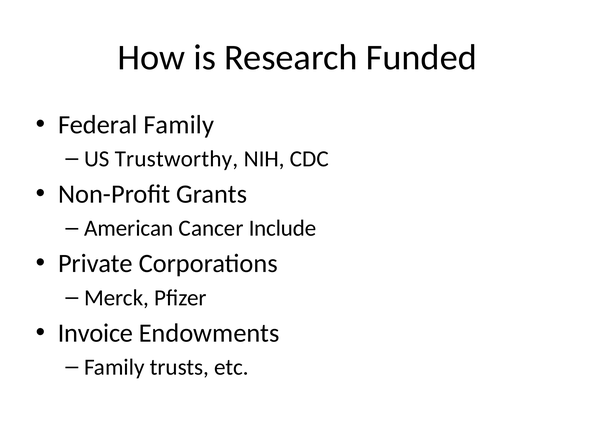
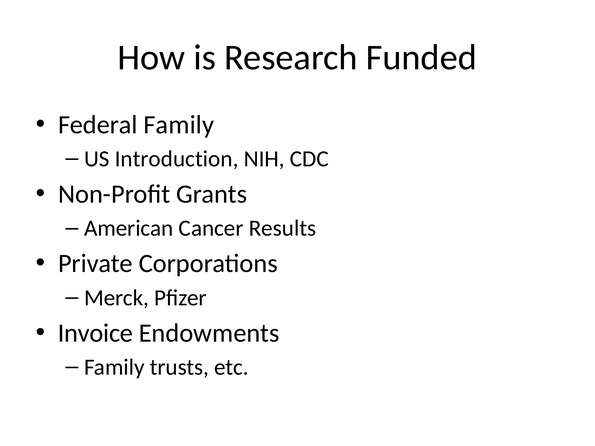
Trustworthy: Trustworthy -> Introduction (177, 159)
Include: Include -> Results (282, 228)
